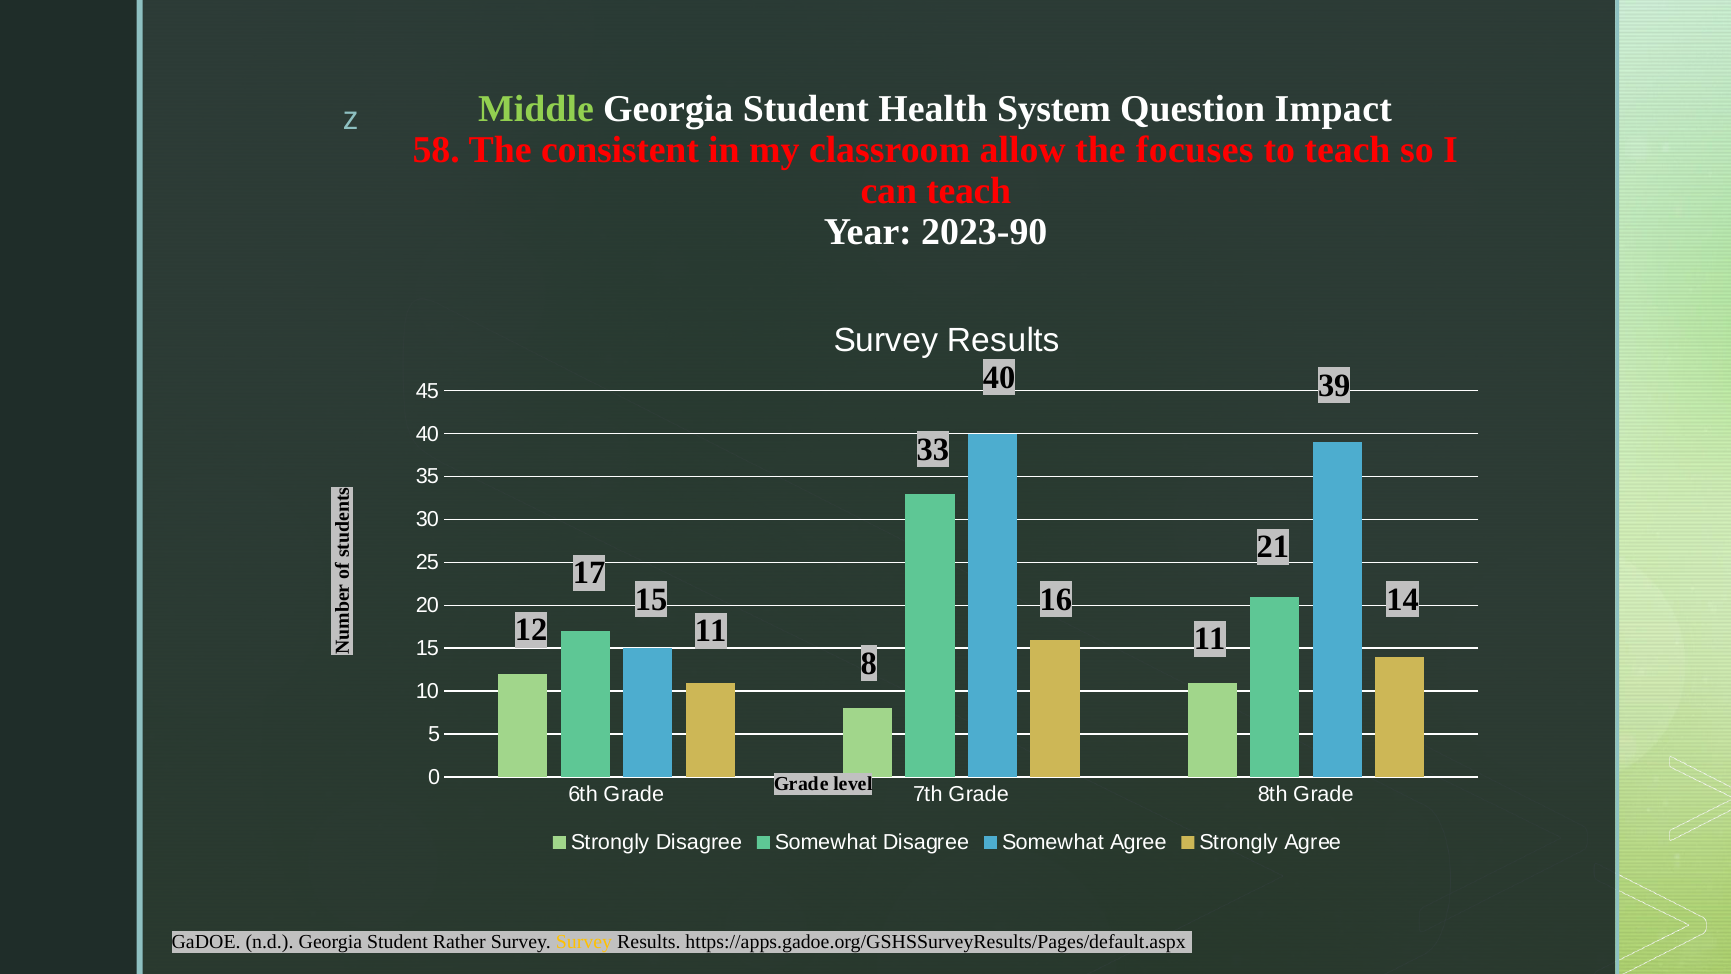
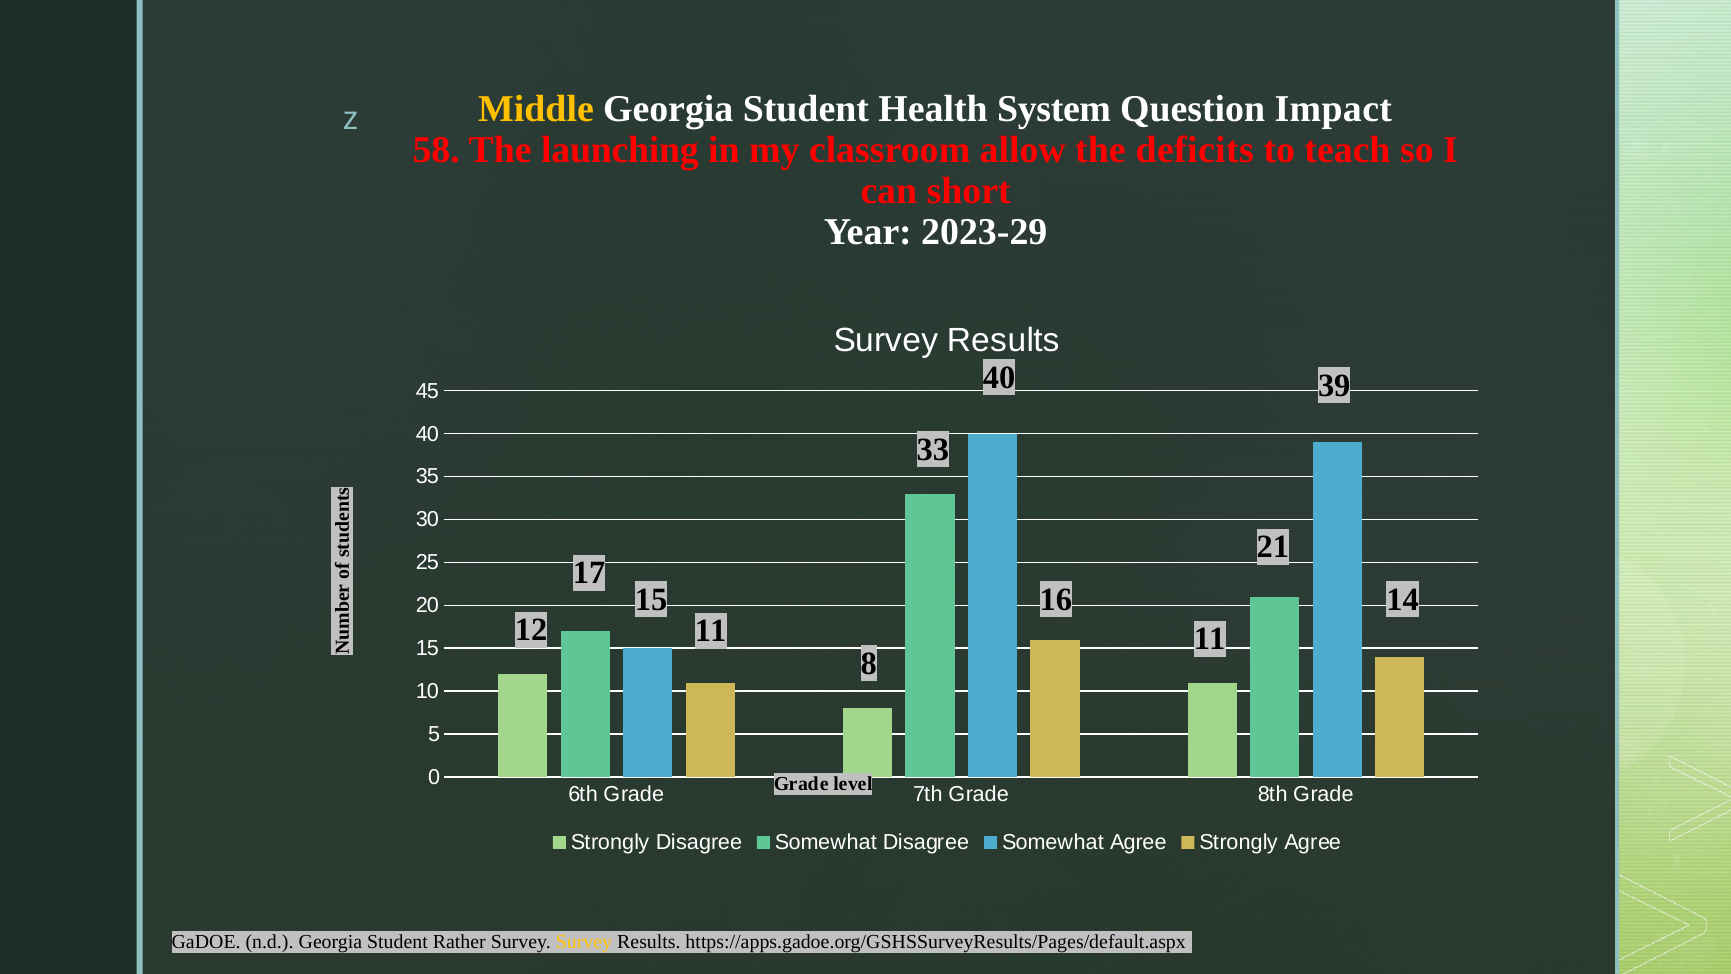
Middle colour: light green -> yellow (536, 109)
consistent: consistent -> launching (620, 150)
focuses: focuses -> deficits (1195, 150)
can teach: teach -> short (969, 191)
2023-90: 2023-90 -> 2023-29 (984, 232)
